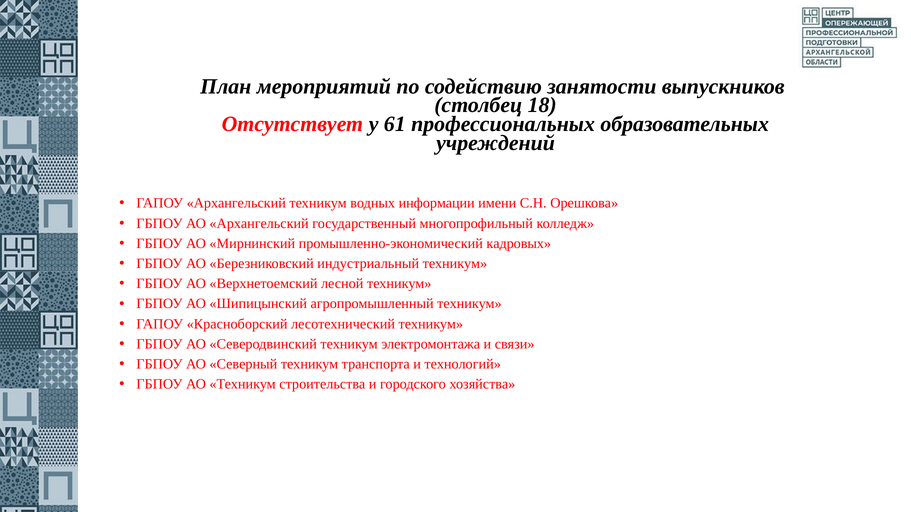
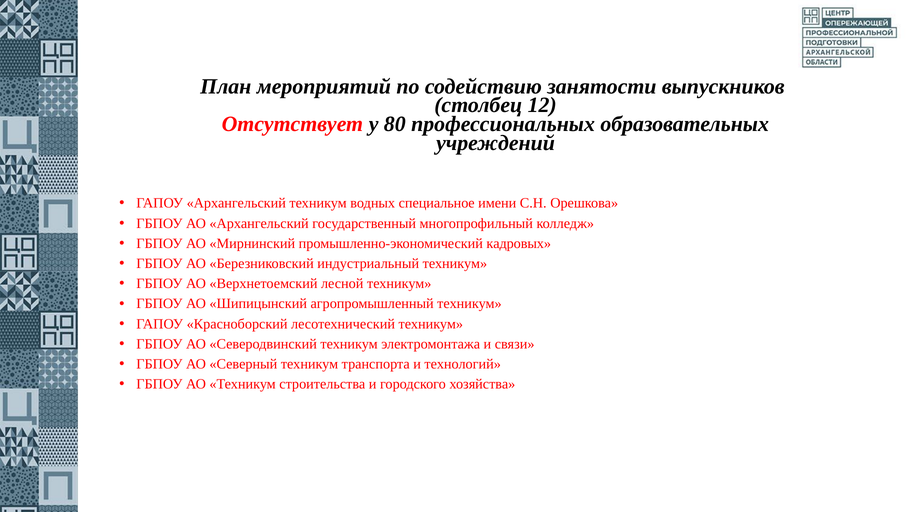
18: 18 -> 12 (542, 105)
61: 61 -> 80 (395, 124)
информации: информации -> специальное (437, 203)
